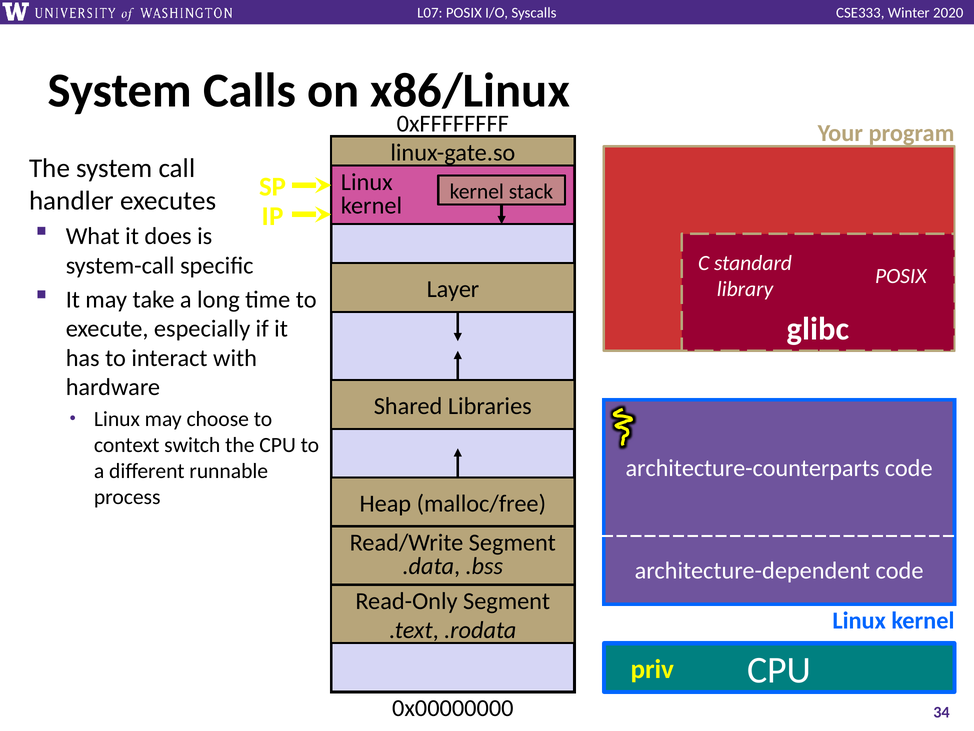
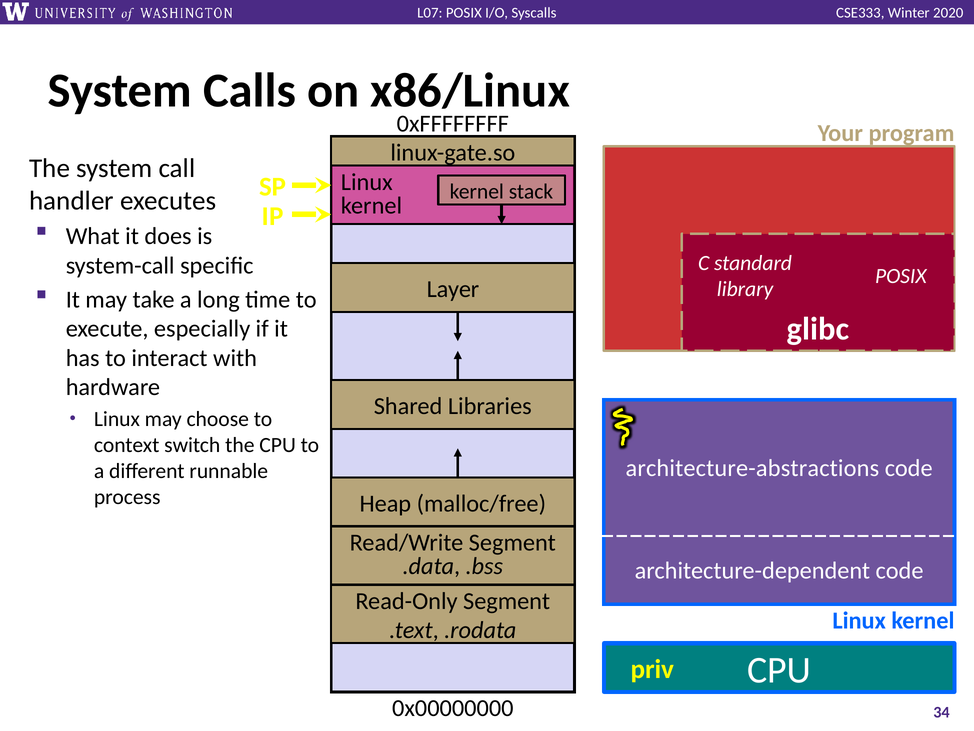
architecture-counterparts: architecture-counterparts -> architecture-abstractions (752, 468)
